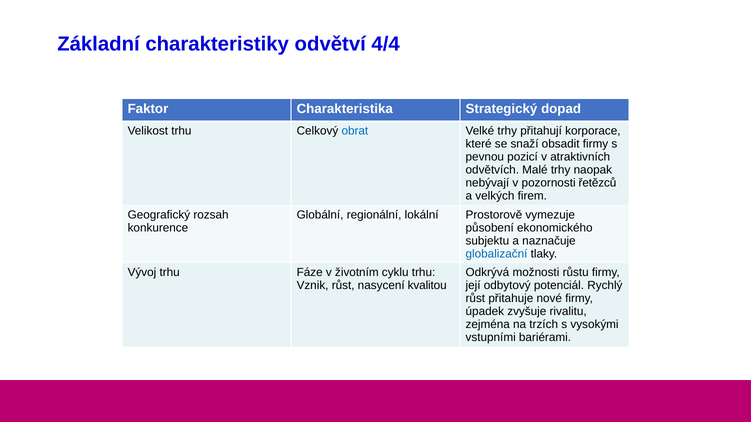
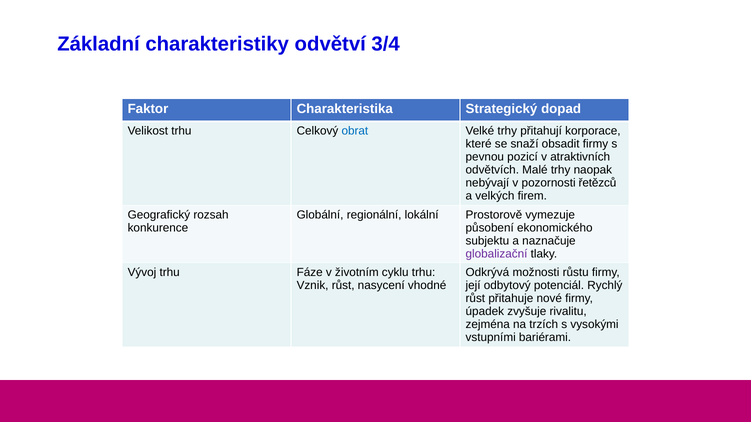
4/4: 4/4 -> 3/4 (386, 44)
globalizační colour: blue -> purple (497, 254)
kvalitou: kvalitou -> vhodné (427, 286)
